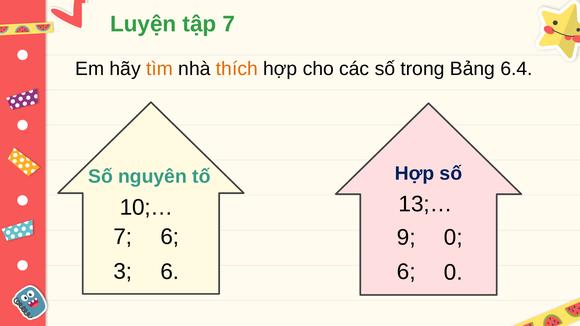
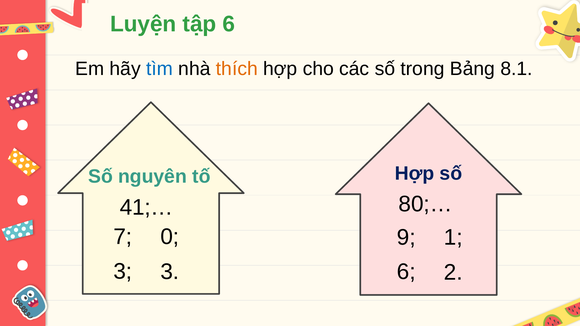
tập 7: 7 -> 6 (229, 24)
tìm colour: orange -> blue (160, 69)
6.4: 6.4 -> 8.1 (517, 69)
13;…: 13;… -> 80;… (425, 204)
10;…: 10;… -> 41;… (146, 207)
7 6: 6 -> 0 (170, 237)
9 0: 0 -> 1 (453, 238)
3 6: 6 -> 3 (170, 272)
6 0: 0 -> 2 (453, 273)
